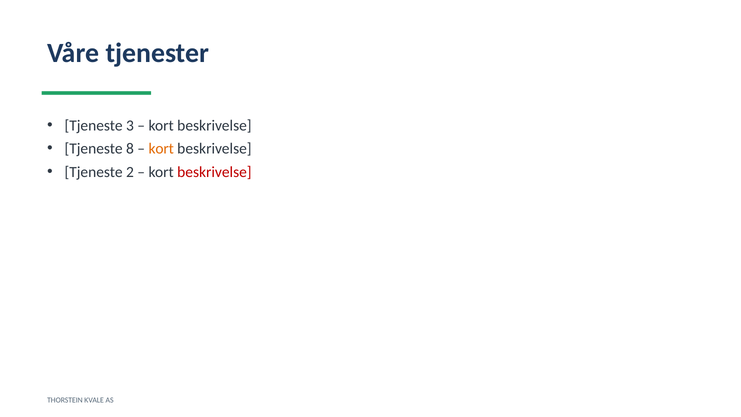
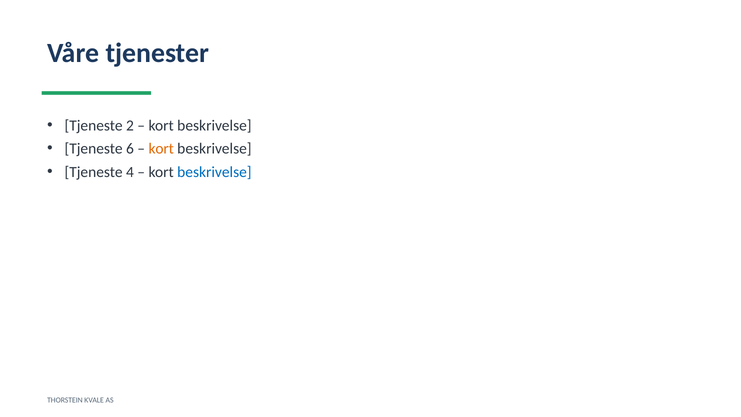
3: 3 -> 2 (130, 126)
8: 8 -> 6 (130, 149)
2: 2 -> 4 (130, 172)
beskrivelse colour: red -> blue (214, 172)
